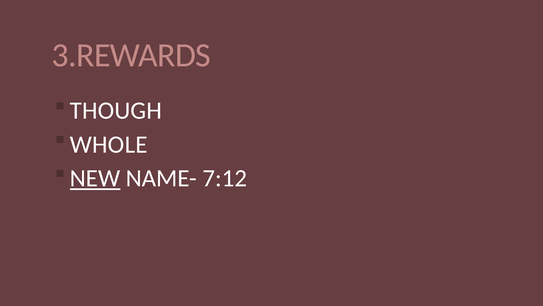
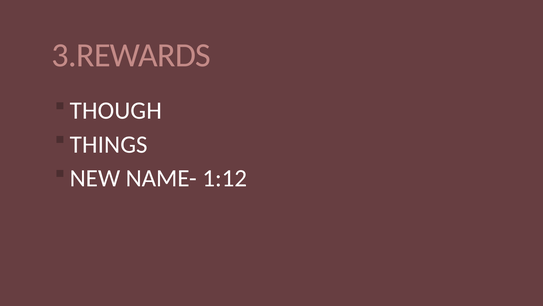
WHOLE: WHOLE -> THINGS (109, 144)
NEW underline: present -> none (95, 178)
7:12: 7:12 -> 1:12 (225, 178)
